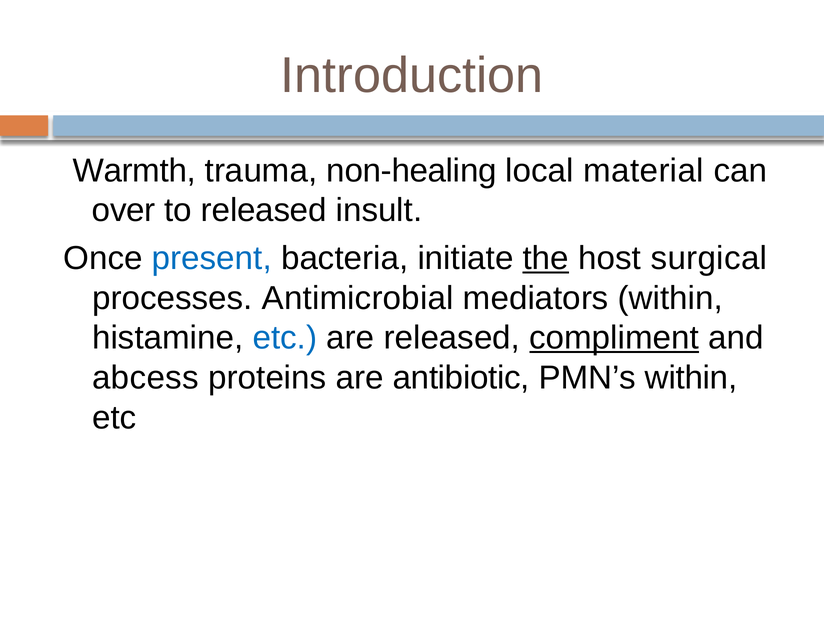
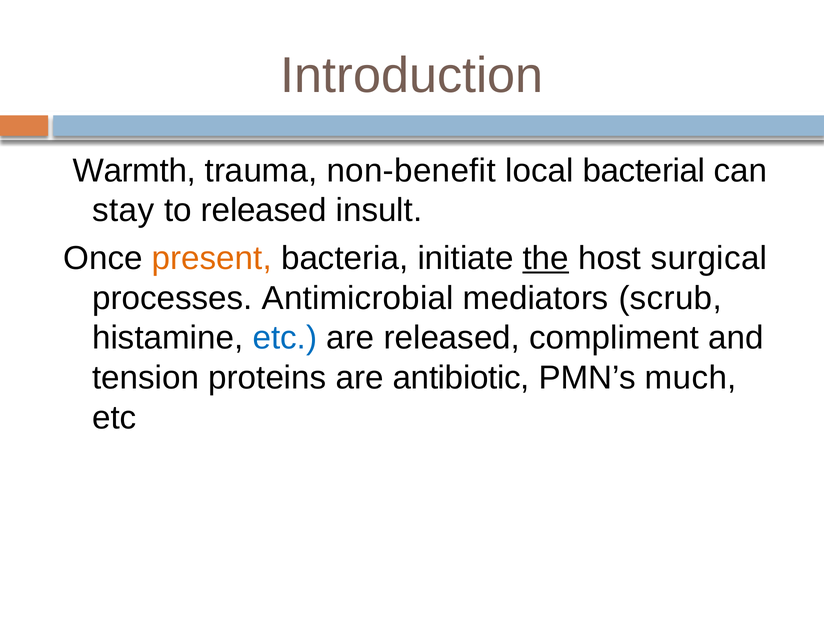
non-healing: non-healing -> non-benefit (411, 171)
material: material -> bacterial (644, 171)
over: over -> stay (123, 210)
present colour: blue -> orange (212, 258)
mediators within: within -> scrub (670, 298)
compliment underline: present -> none (614, 338)
abcess: abcess -> tension (146, 378)
PMN’s within: within -> much (691, 378)
